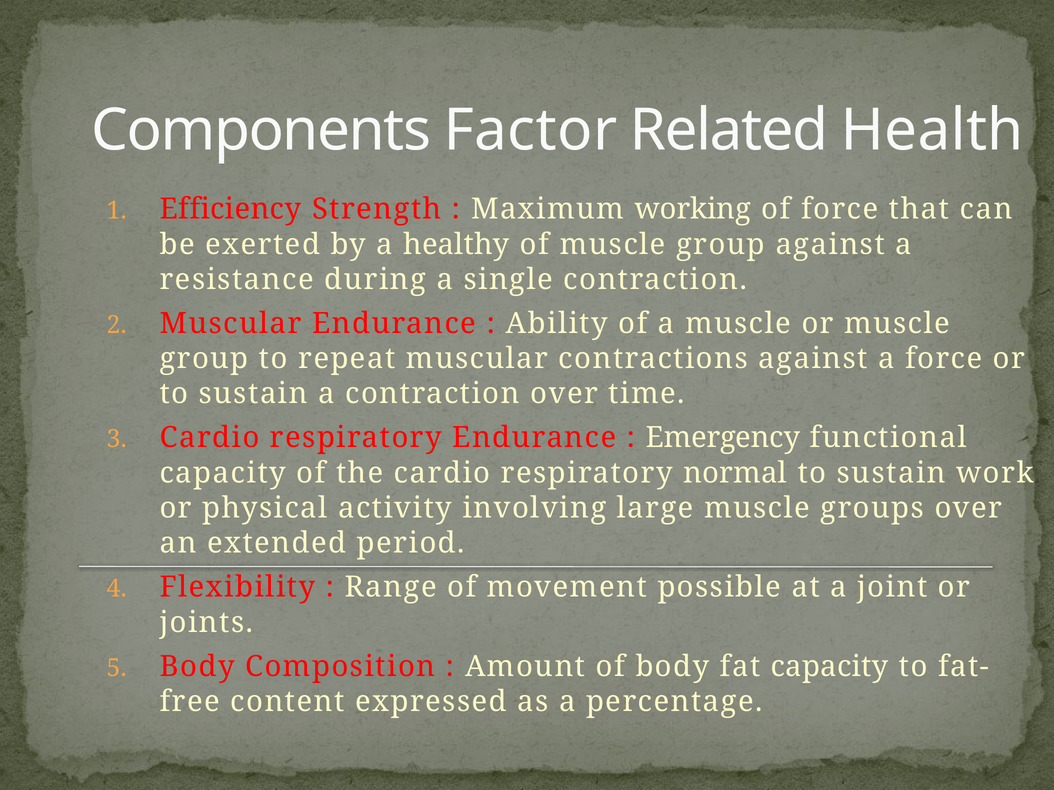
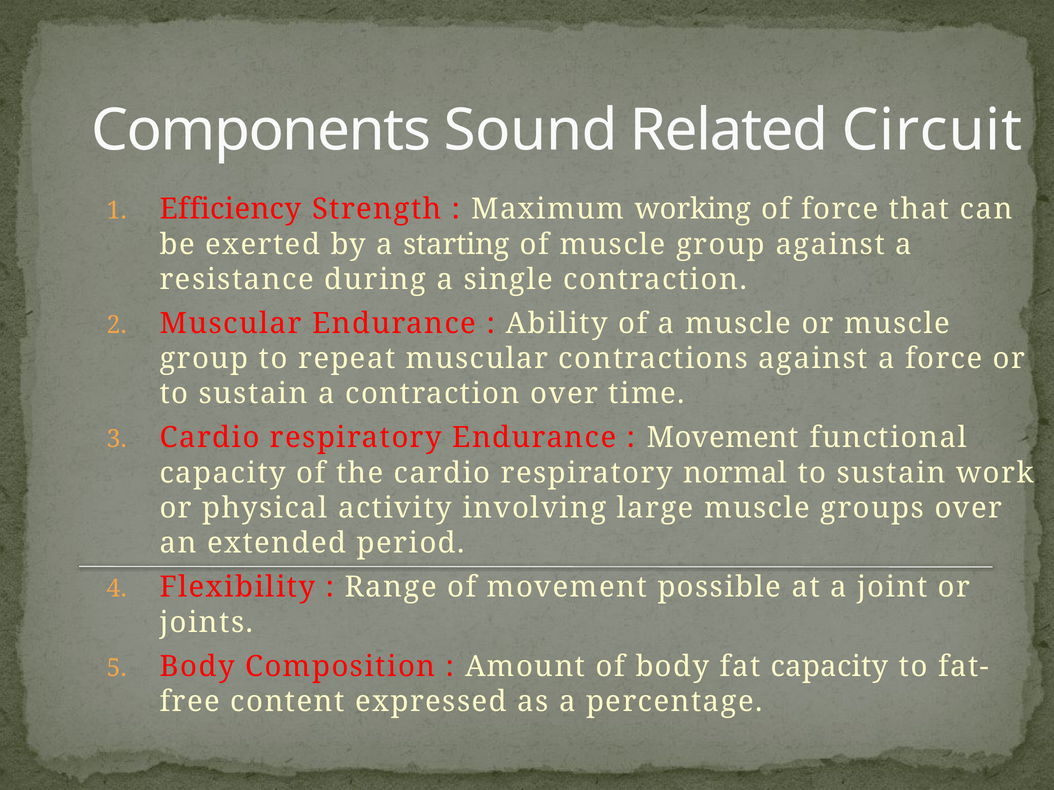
Factor: Factor -> Sound (531, 131)
Health: Health -> Circuit (932, 131)
healthy: healthy -> starting (457, 244)
Emergency: Emergency -> Movement (723, 438)
